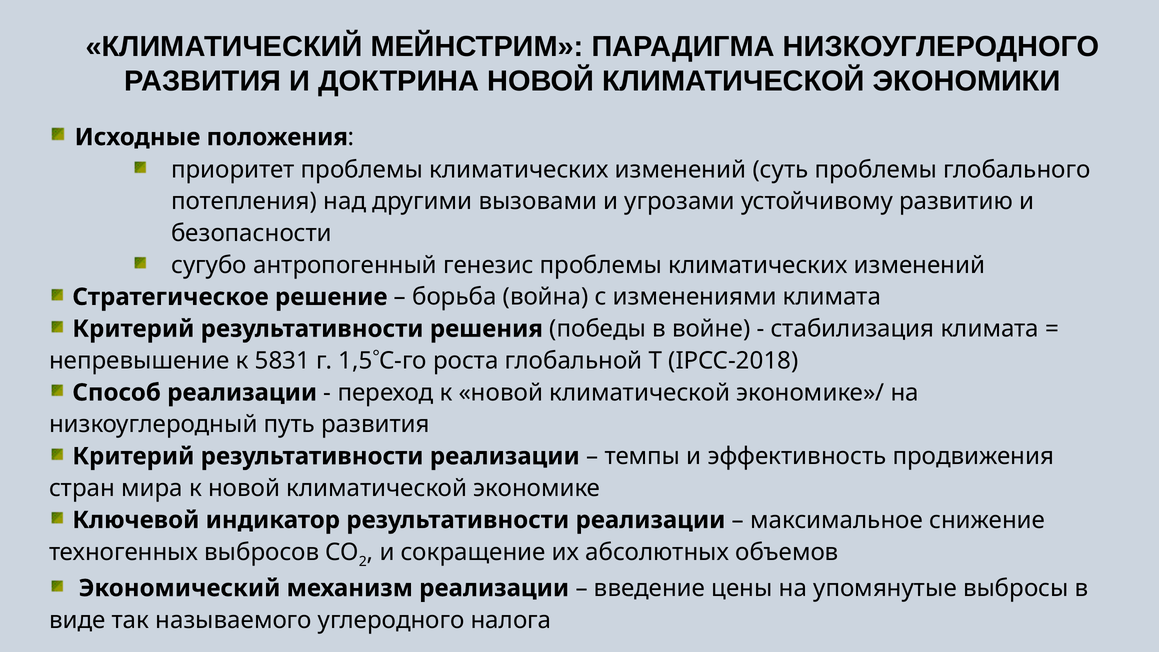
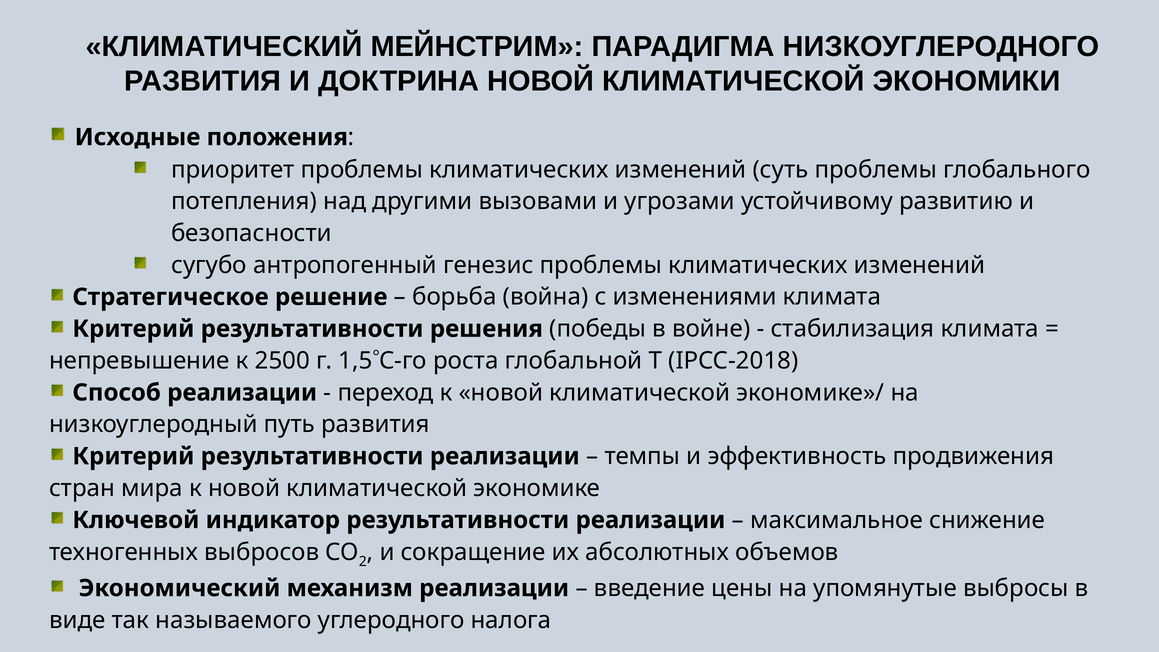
5831: 5831 -> 2500 (282, 361)
